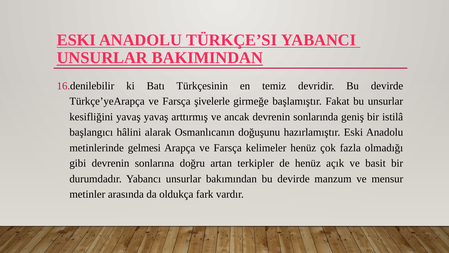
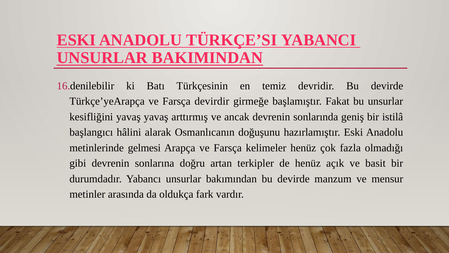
şivelerle: şivelerle -> devirdir (212, 101)
